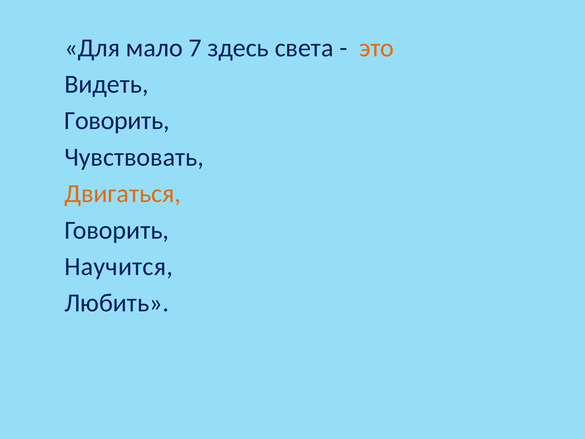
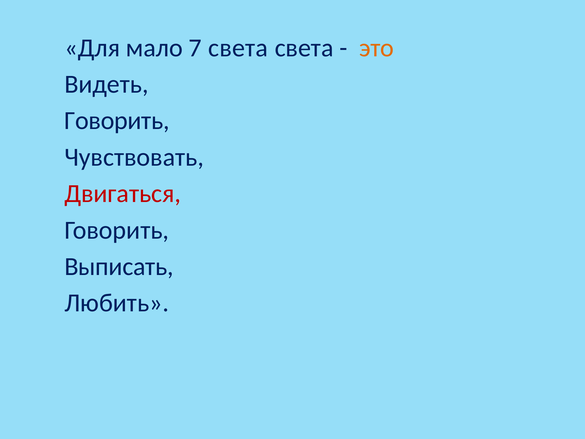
7 здесь: здесь -> света (238, 48)
Двигаться colour: orange -> red (123, 194)
Научится: Научится -> Выписать (119, 266)
